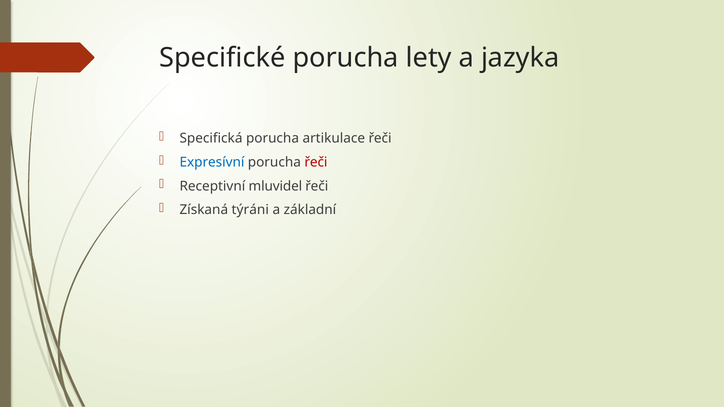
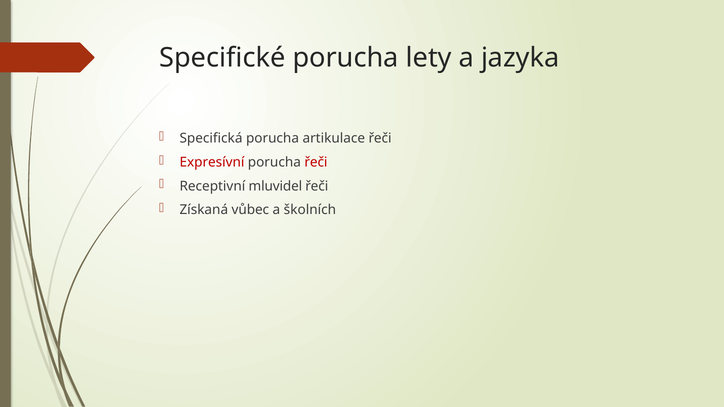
Expresívní colour: blue -> red (212, 162)
týráni: týráni -> vůbec (250, 210)
základní: základní -> školních (310, 210)
